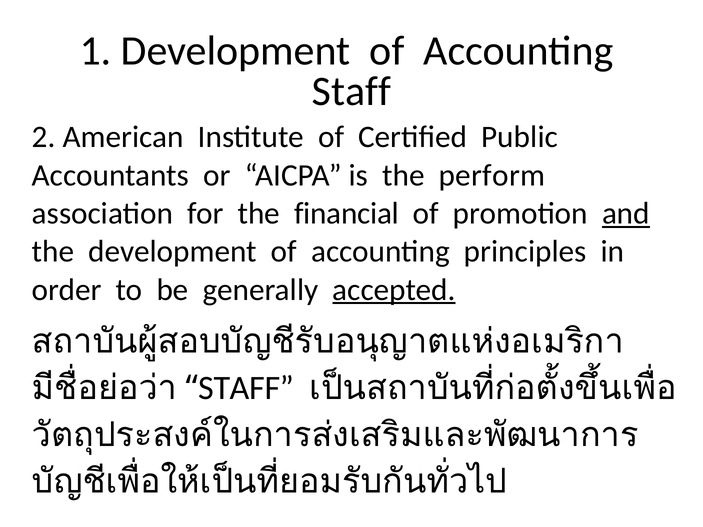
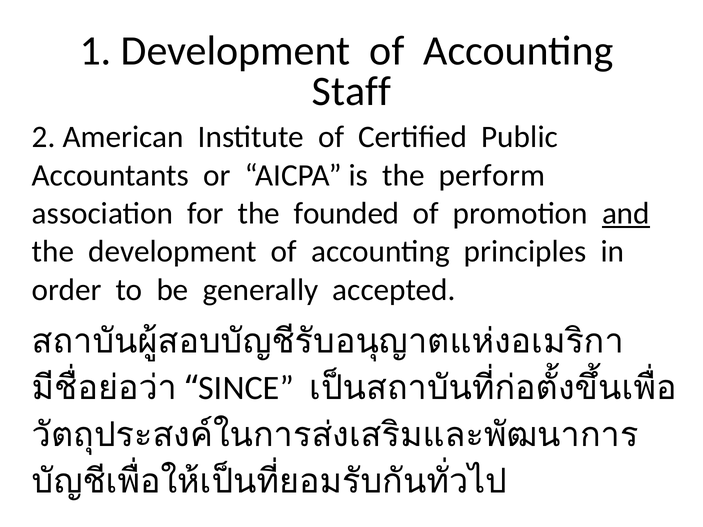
financial: financial -> founded (347, 213)
accepted underline: present -> none (394, 290)
STAFF: STAFF -> SINCE (246, 388)
